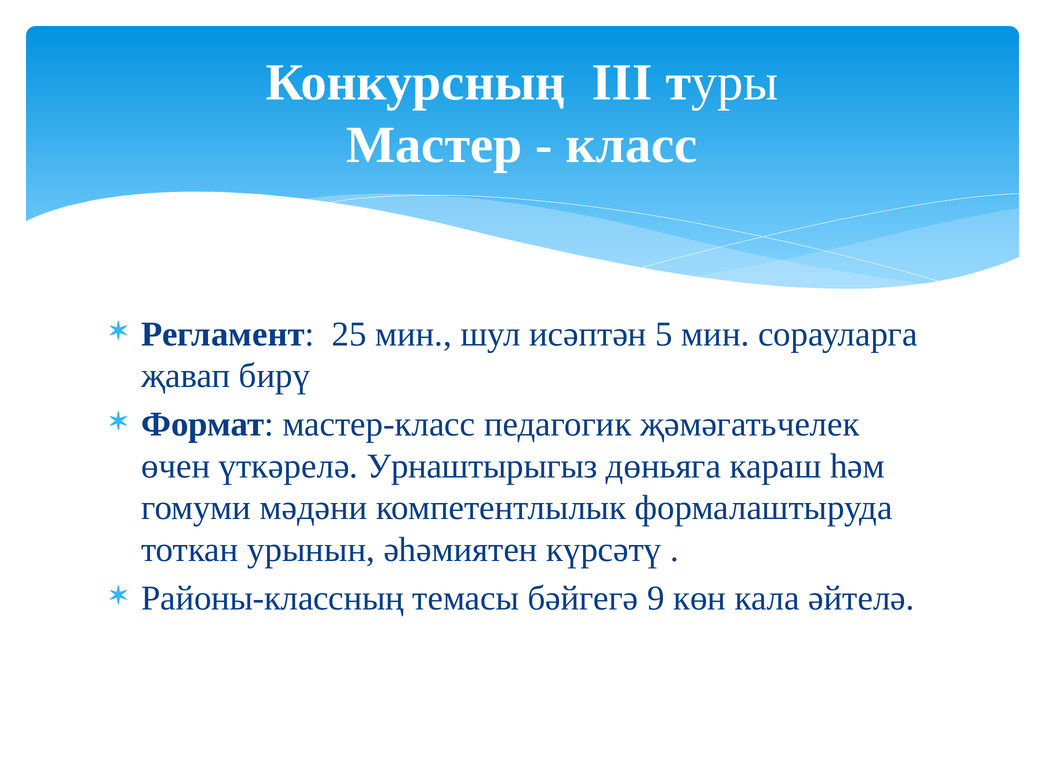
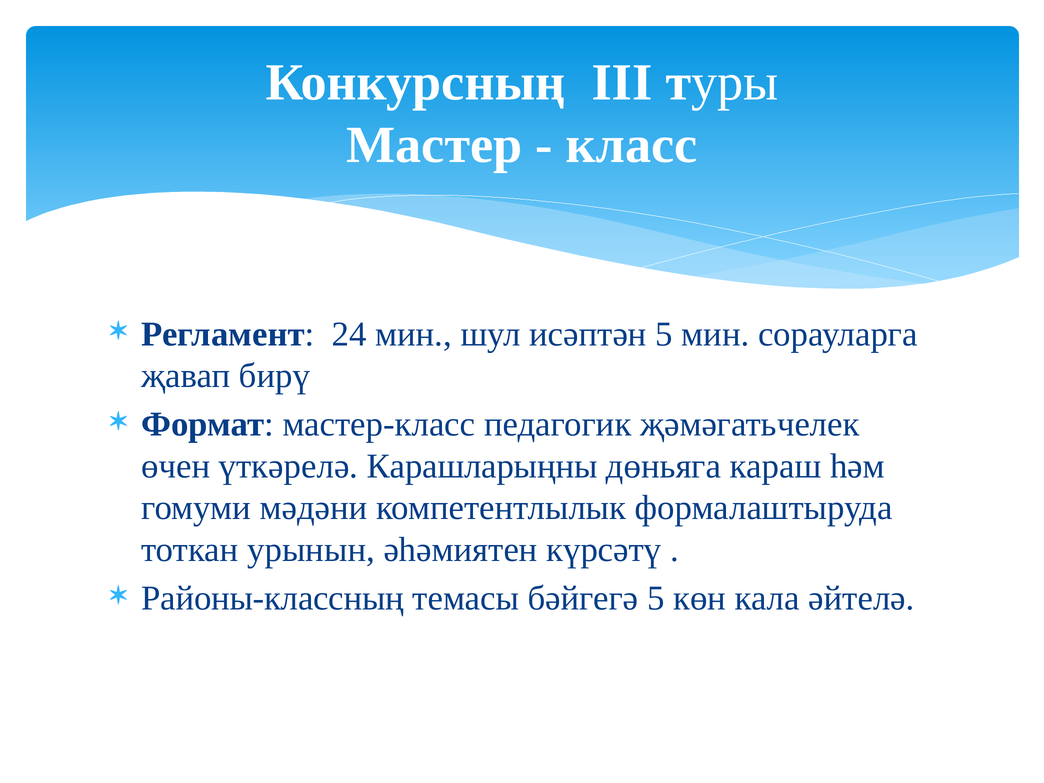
25: 25 -> 24 (349, 334)
Урнаштырыгыз: Урнаштырыгыз -> Карашларыңны (482, 466)
бәйгегә 9: 9 -> 5 (656, 598)
